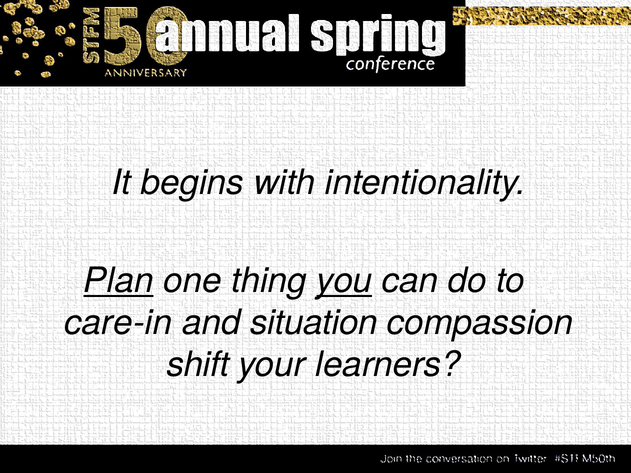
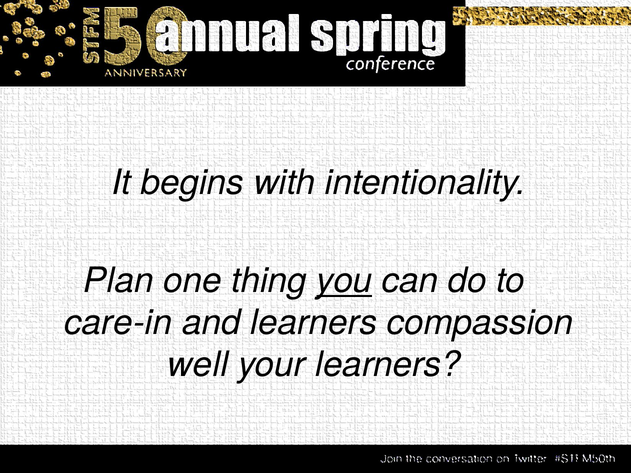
Plan underline: present -> none (118, 281)
and situation: situation -> learners (314, 323)
shift: shift -> well (198, 365)
